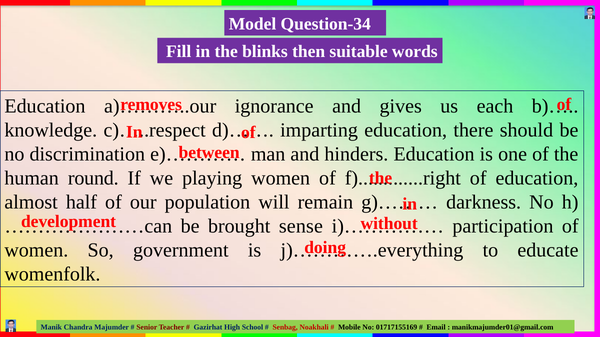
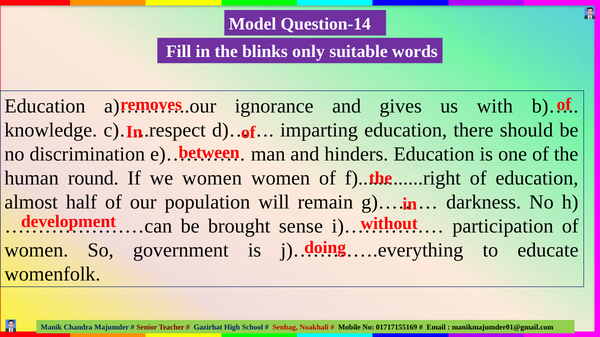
Question-34: Question-34 -> Question-14 (326, 24)
then: then -> only (309, 52)
each: each -> with (495, 106)
we playing: playing -> women (212, 178)
